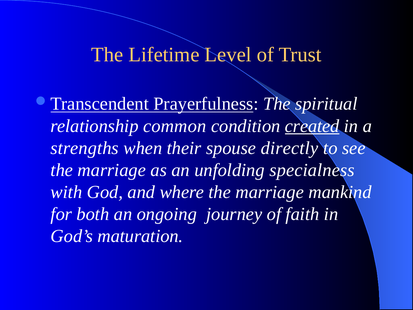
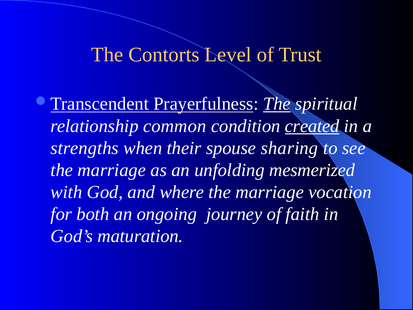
Lifetime: Lifetime -> Contorts (164, 55)
The underline: none -> present (277, 104)
directly: directly -> sharing (290, 148)
specialness: specialness -> mesmerized (312, 170)
mankind: mankind -> vocation (340, 192)
